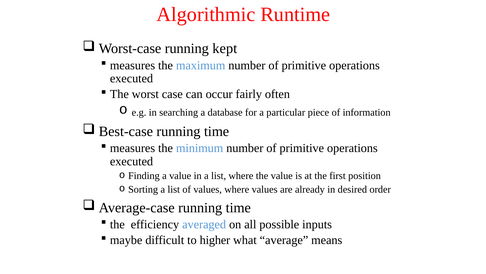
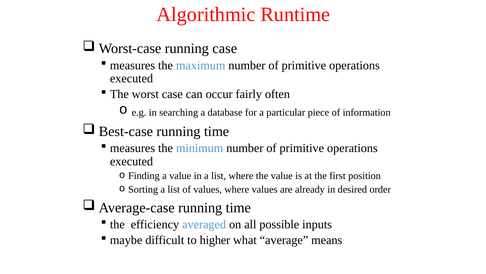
running kept: kept -> case (225, 49)
